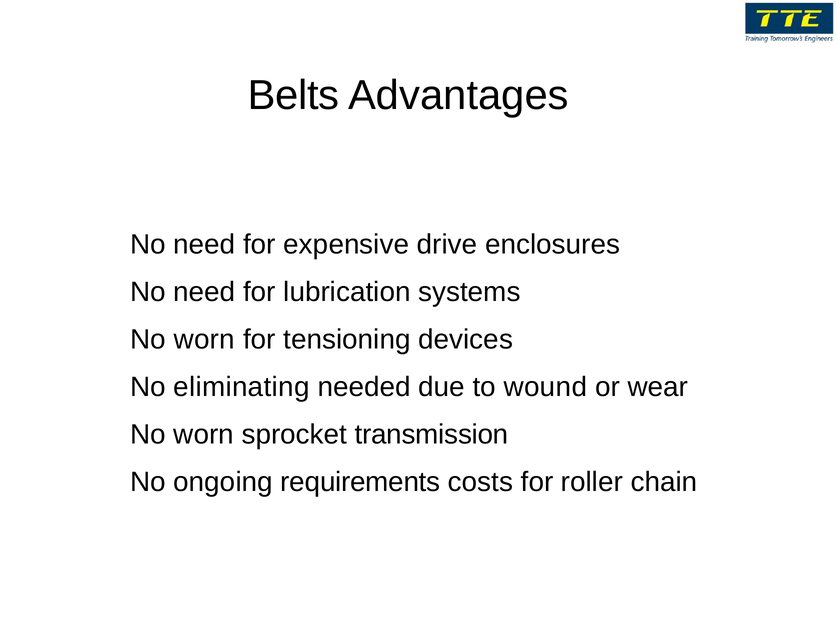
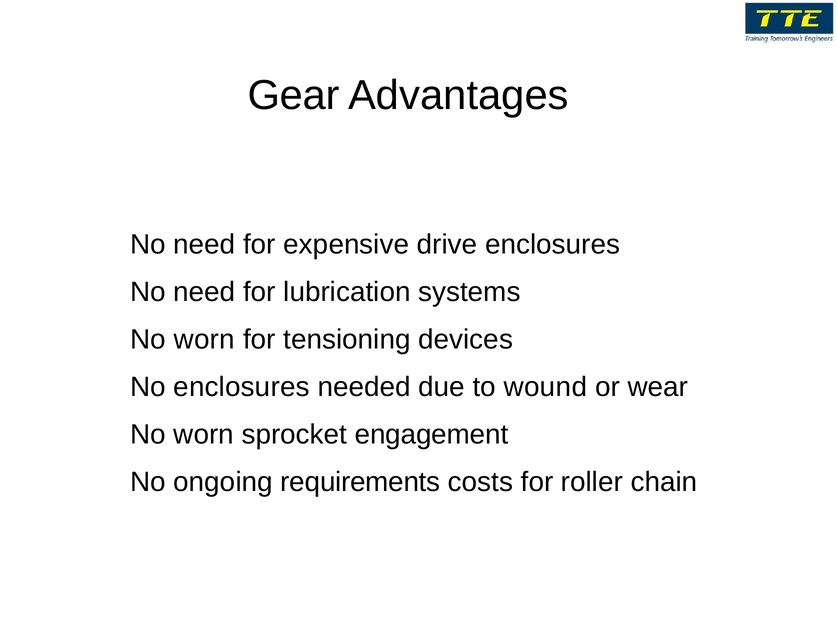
Belts: Belts -> Gear (294, 96)
No eliminating: eliminating -> enclosures (242, 387)
transmission: transmission -> engagement (432, 434)
